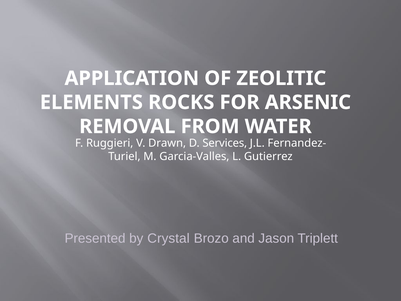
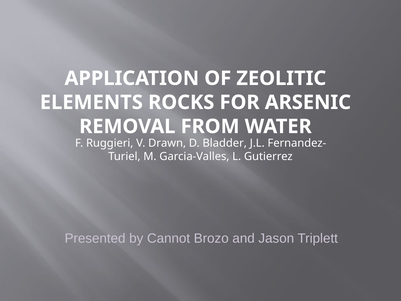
Services: Services -> Bladder (225, 143)
Crystal: Crystal -> Cannot (169, 238)
